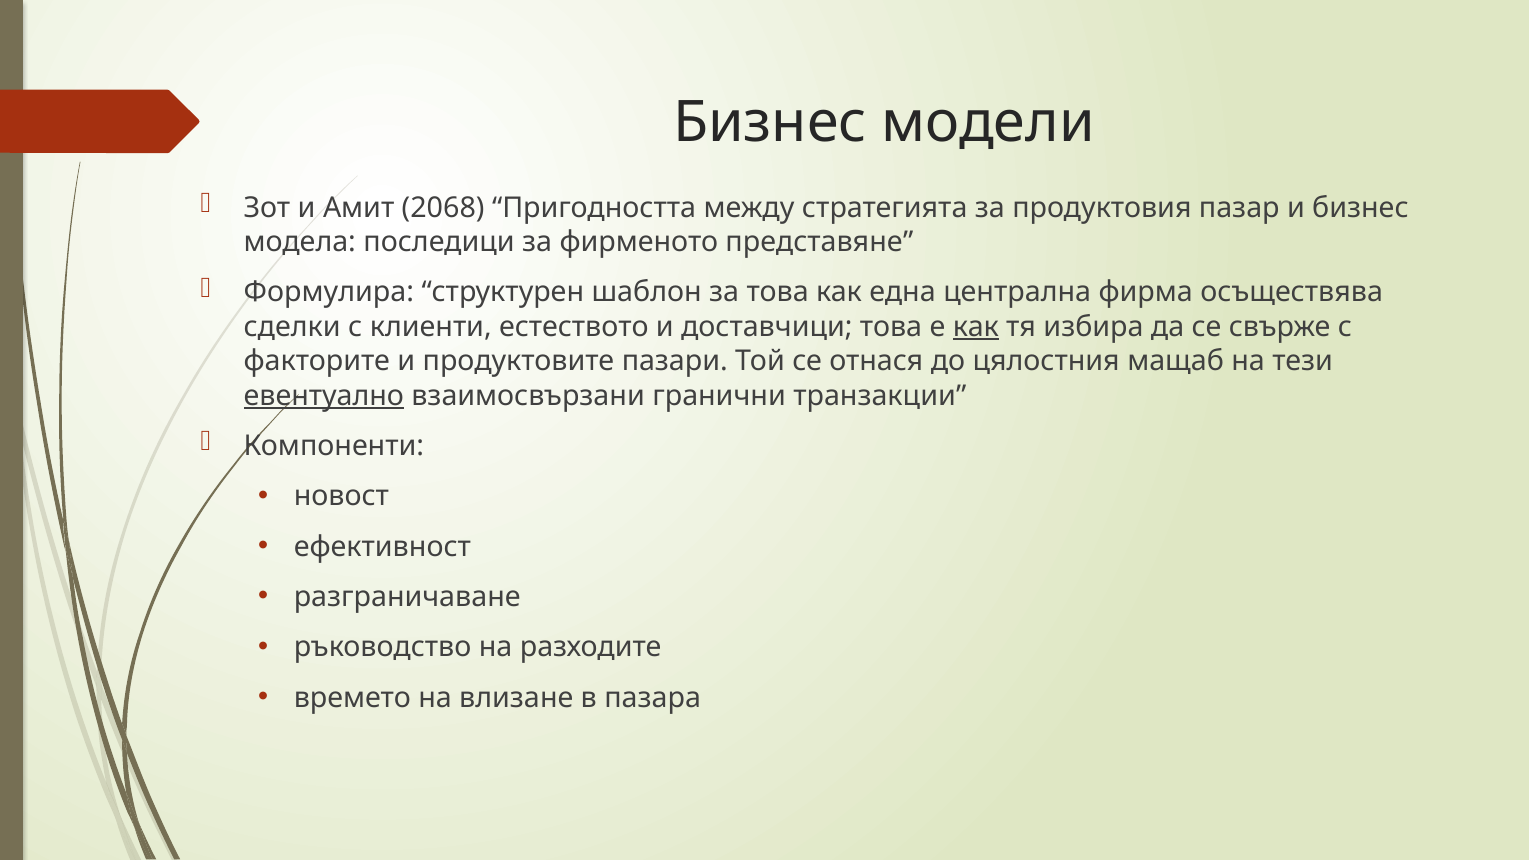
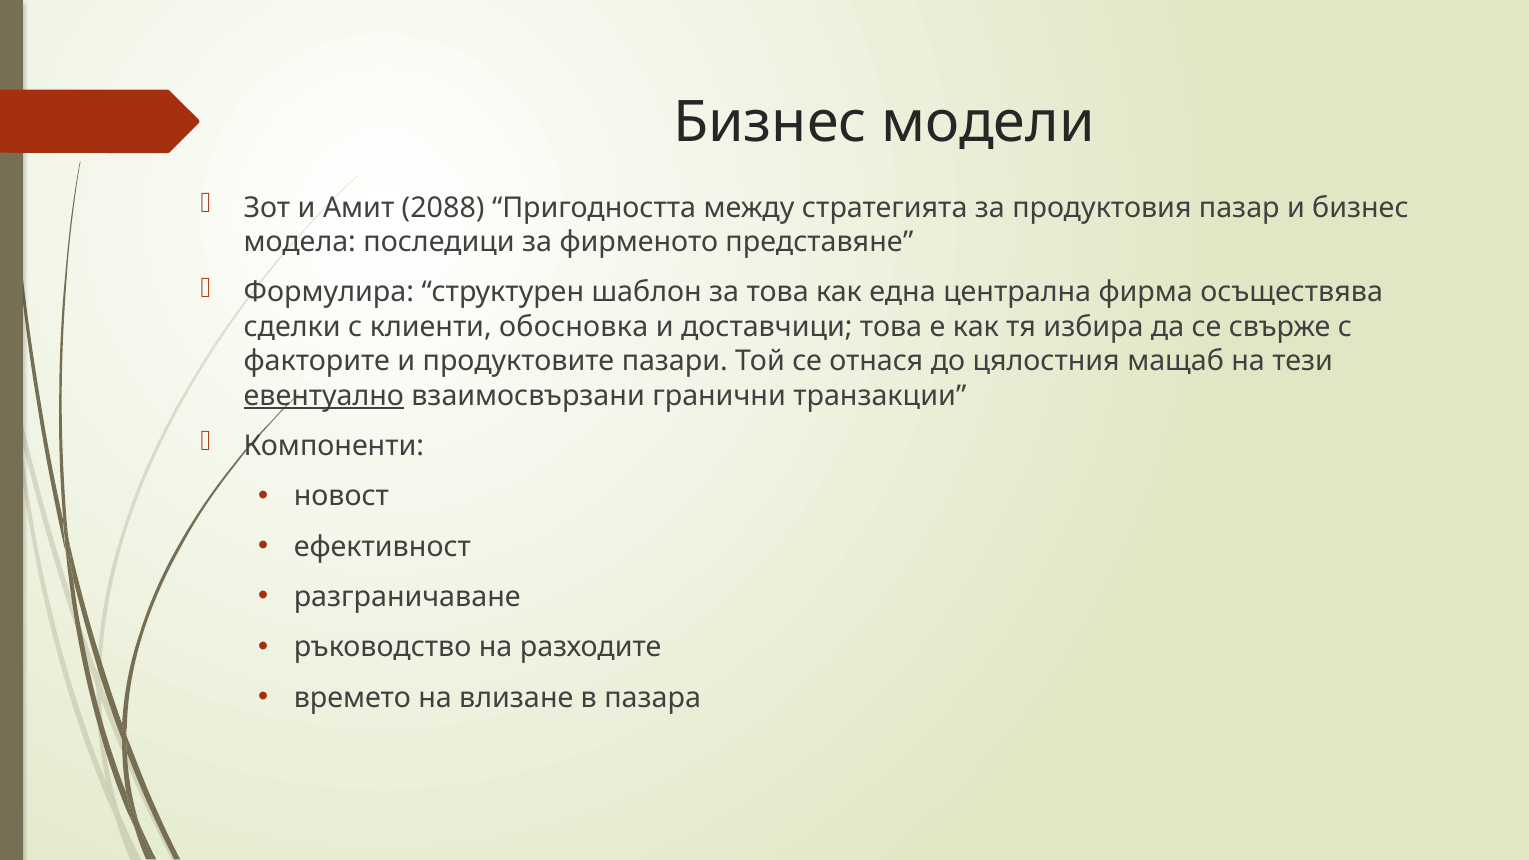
2068: 2068 -> 2088 (443, 208)
естеството: естеството -> обосновка (574, 327)
как underline: present -> none (976, 327)
